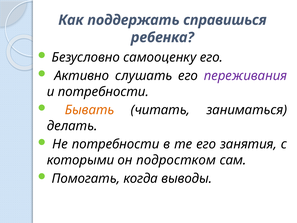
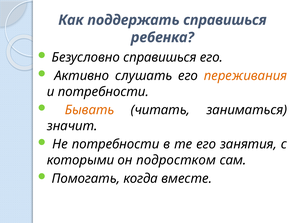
Безусловно самооценку: самооценку -> справишься (160, 57)
переживания colour: purple -> orange (245, 76)
делать: делать -> значит (72, 126)
выводы: выводы -> вместе (187, 178)
